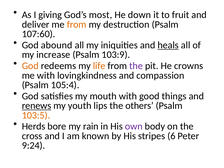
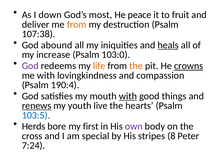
giving: giving -> down (50, 15)
down: down -> peace (140, 15)
107:60: 107:60 -> 107:38 (39, 34)
103:9: 103:9 -> 103:0 (116, 55)
God colour: orange -> purple (30, 66)
the colour: purple -> orange (136, 66)
crowns underline: none -> present (189, 66)
105:4: 105:4 -> 190:4 (65, 85)
with underline: none -> present (128, 96)
lips: lips -> live (101, 106)
others: others -> hearts (139, 106)
103:5 colour: orange -> blue (36, 115)
rain: rain -> first (91, 126)
known: known -> special (96, 136)
6: 6 -> 8 (171, 136)
9:24: 9:24 -> 7:24 (34, 145)
